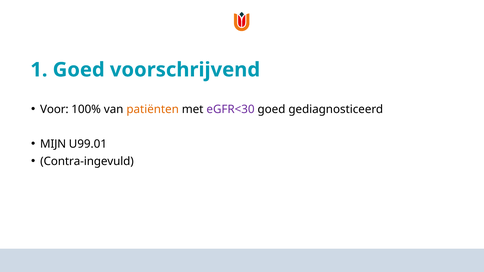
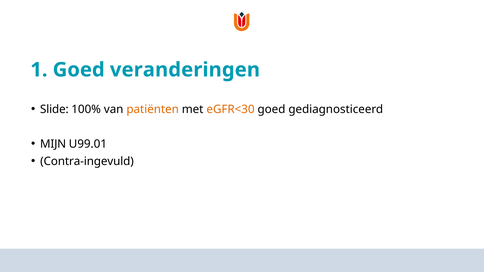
voorschrijvend: voorschrijvend -> veranderingen (185, 70)
Voor: Voor -> Slide (54, 109)
eGFR<30 colour: purple -> orange (231, 109)
